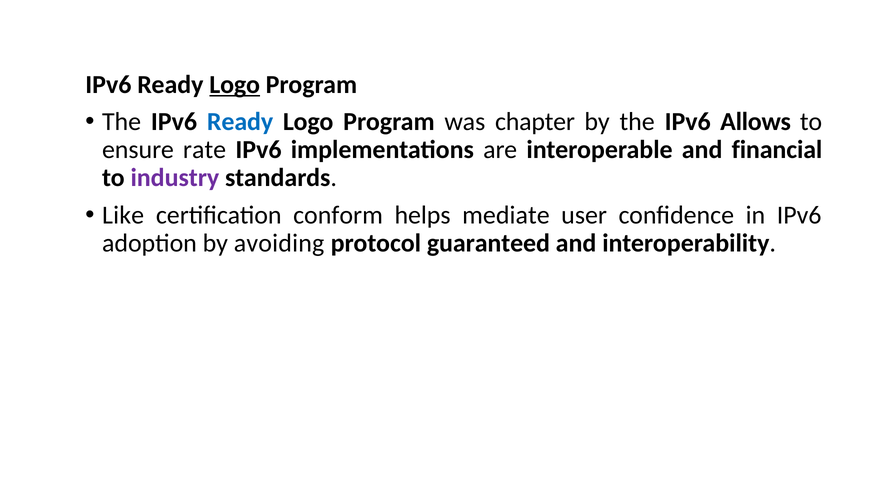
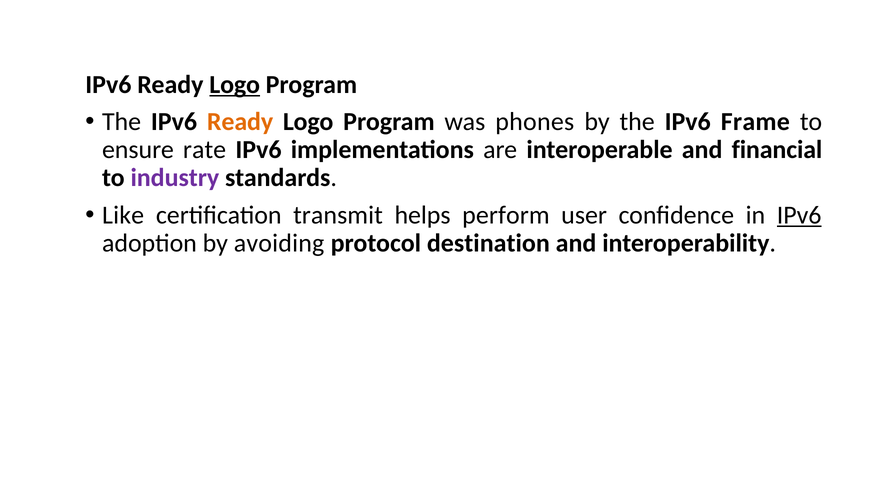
Ready colour: blue -> orange (240, 122)
chapter: chapter -> phones (535, 122)
Allows: Allows -> Frame (755, 122)
conform: conform -> transmit (338, 215)
mediate: mediate -> perform (506, 215)
IPv6 underline: none -> present (799, 215)
guaranteed: guaranteed -> destination (488, 244)
